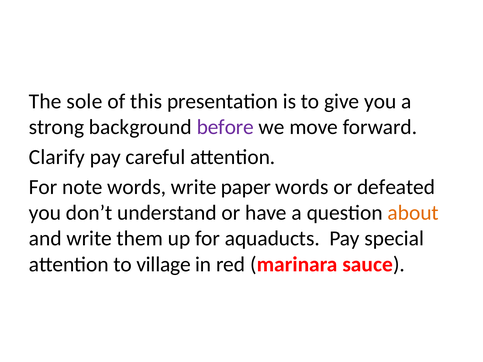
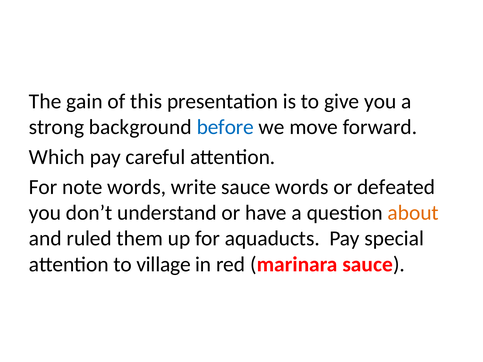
sole: sole -> gain (84, 101)
before colour: purple -> blue (225, 127)
Clarify: Clarify -> Which (57, 157)
write paper: paper -> sauce (246, 187)
and write: write -> ruled (89, 239)
